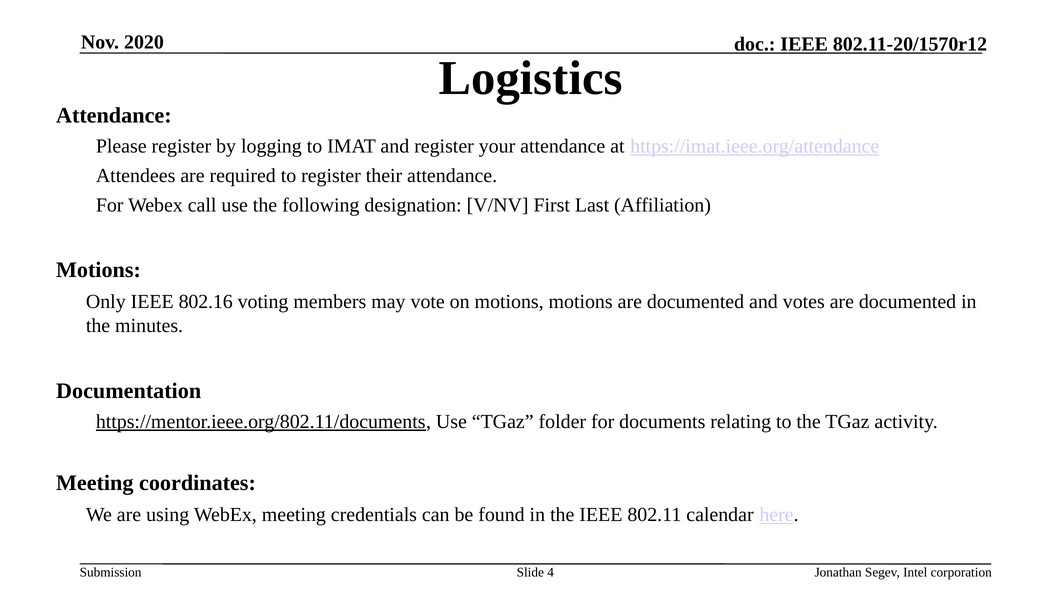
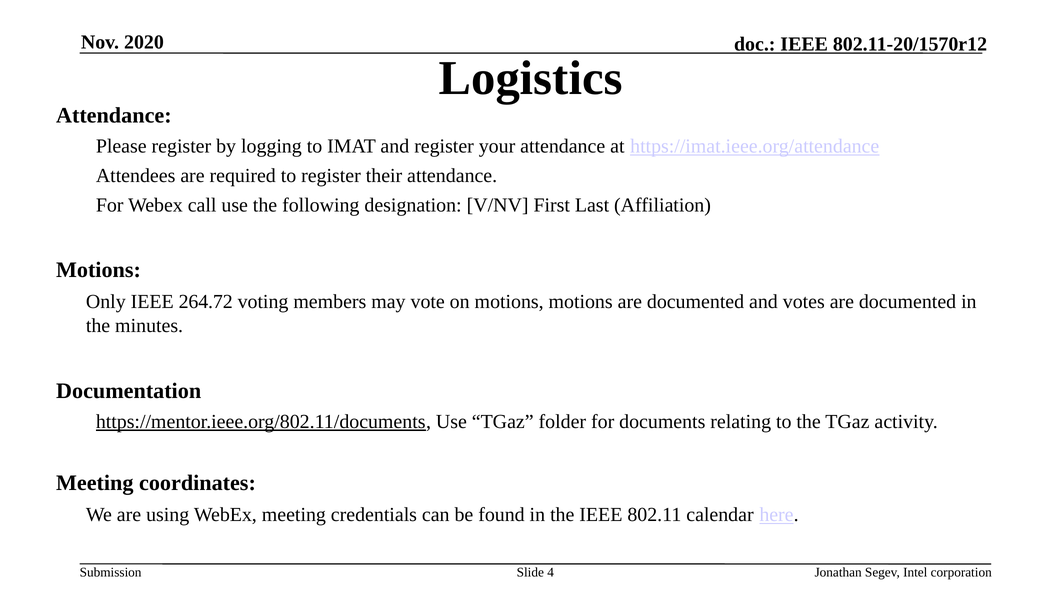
802.16: 802.16 -> 264.72 (206, 302)
